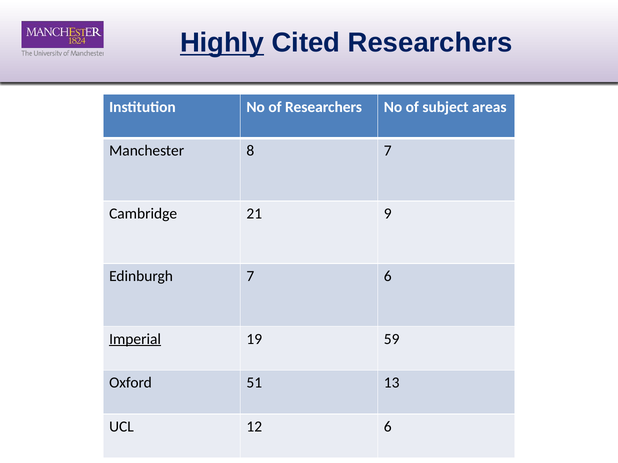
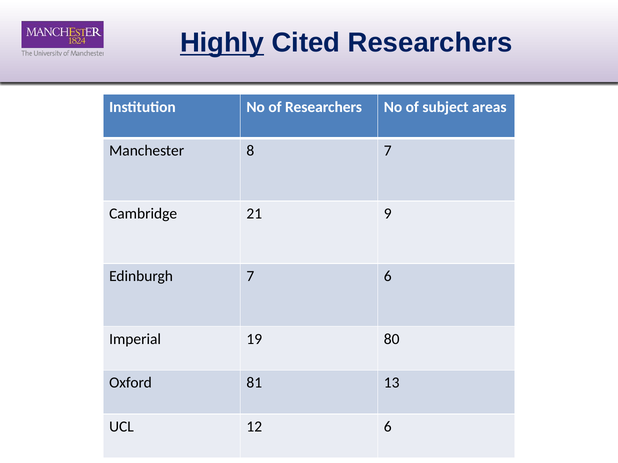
Imperial underline: present -> none (135, 339)
59: 59 -> 80 (392, 339)
51: 51 -> 81 (254, 383)
